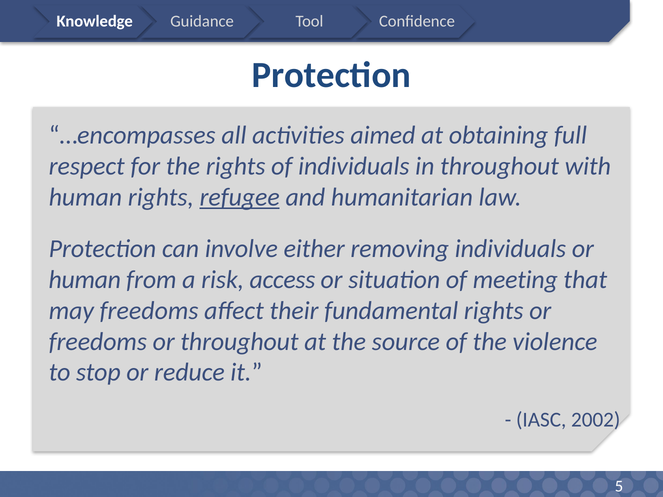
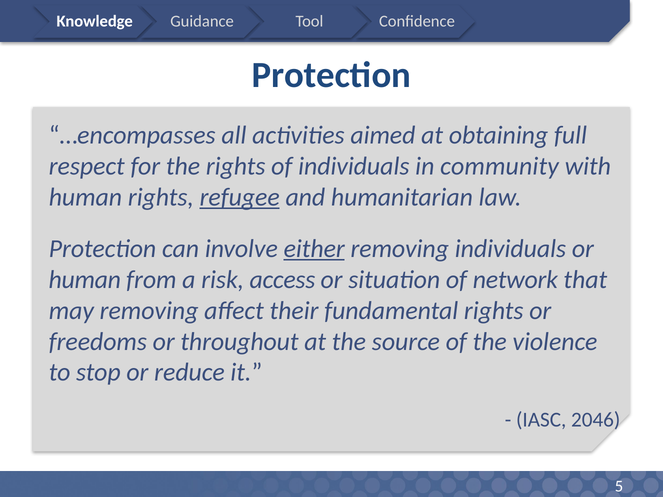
in throughout: throughout -> community (500, 166)
either underline: none -> present (314, 249)
meeting: meeting -> network (515, 280)
may freedoms: freedoms -> removing (149, 311)
2002: 2002 -> 2046 (596, 420)
